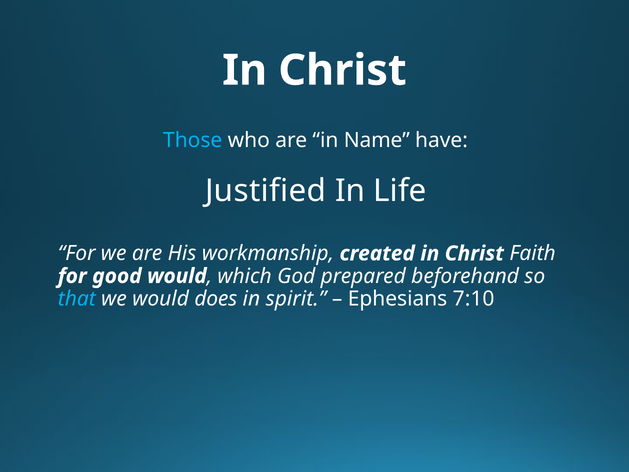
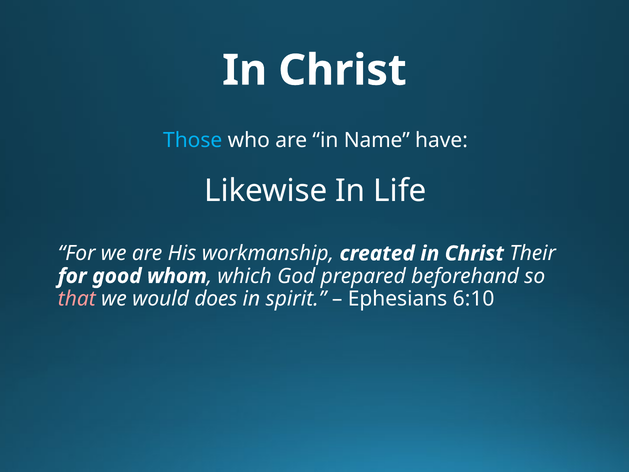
Justified: Justified -> Likewise (266, 191)
Faith: Faith -> Their (533, 253)
good would: would -> whom (177, 276)
that colour: light blue -> pink (77, 299)
7:10: 7:10 -> 6:10 (474, 299)
